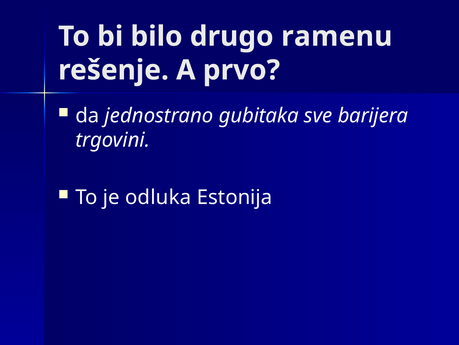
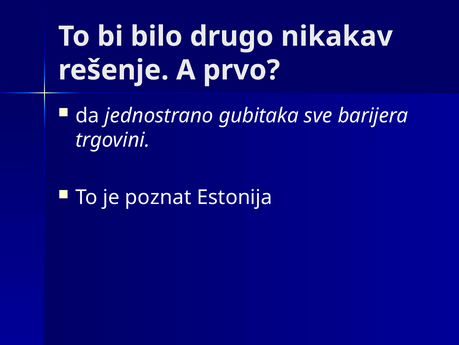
ramenu: ramenu -> nikakav (337, 36)
odluka: odluka -> poznat (158, 197)
